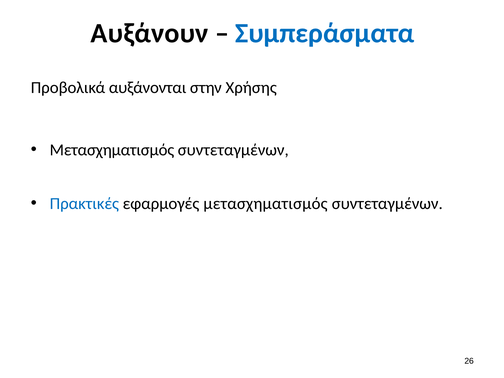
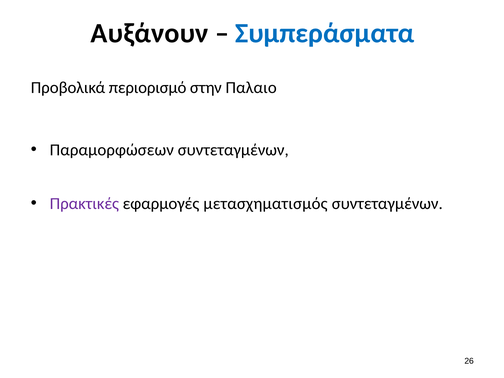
αυξάνονται: αυξάνονται -> περιορισμό (148, 88)
Χρήσης: Χρήσης -> Παλαιο (251, 88)
Μετασχηματισμός: Μετασχηματισμός -> Παραμορφώσεων (112, 150)
Πρακτικές colour: blue -> purple (84, 204)
